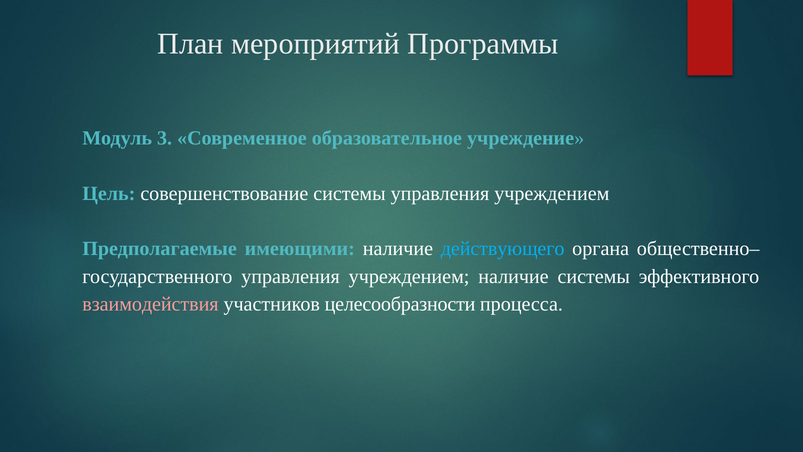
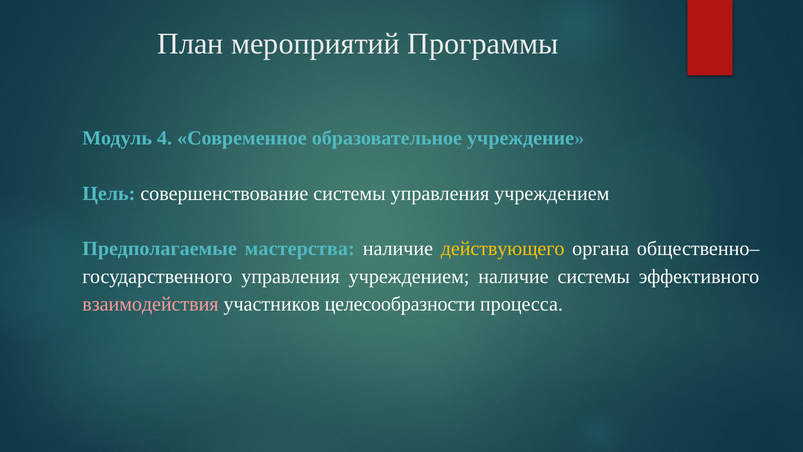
3: 3 -> 4 (165, 138)
имеющими: имеющими -> мастерства (300, 249)
действующего colour: light blue -> yellow (503, 249)
